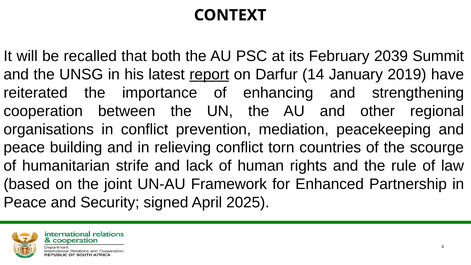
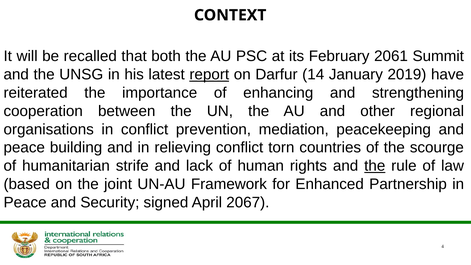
2039: 2039 -> 2061 (391, 56)
the underline: none -> present (375, 166)
2025: 2025 -> 2067 (248, 202)
